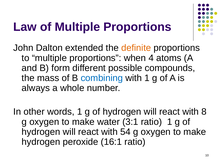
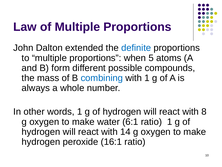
definite colour: orange -> blue (136, 48)
4: 4 -> 5 (151, 58)
3:1: 3:1 -> 6:1 (130, 121)
54: 54 -> 14 (125, 131)
